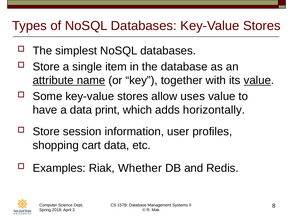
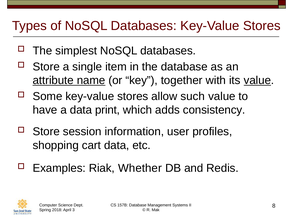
uses: uses -> such (193, 96)
horizontally: horizontally -> consistency (214, 110)
